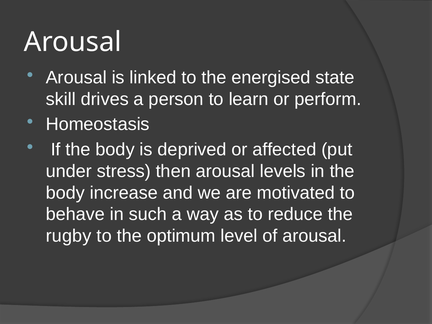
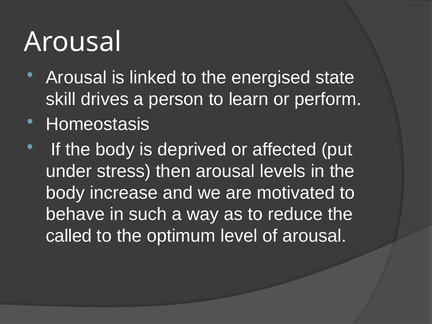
rugby: rugby -> called (69, 236)
